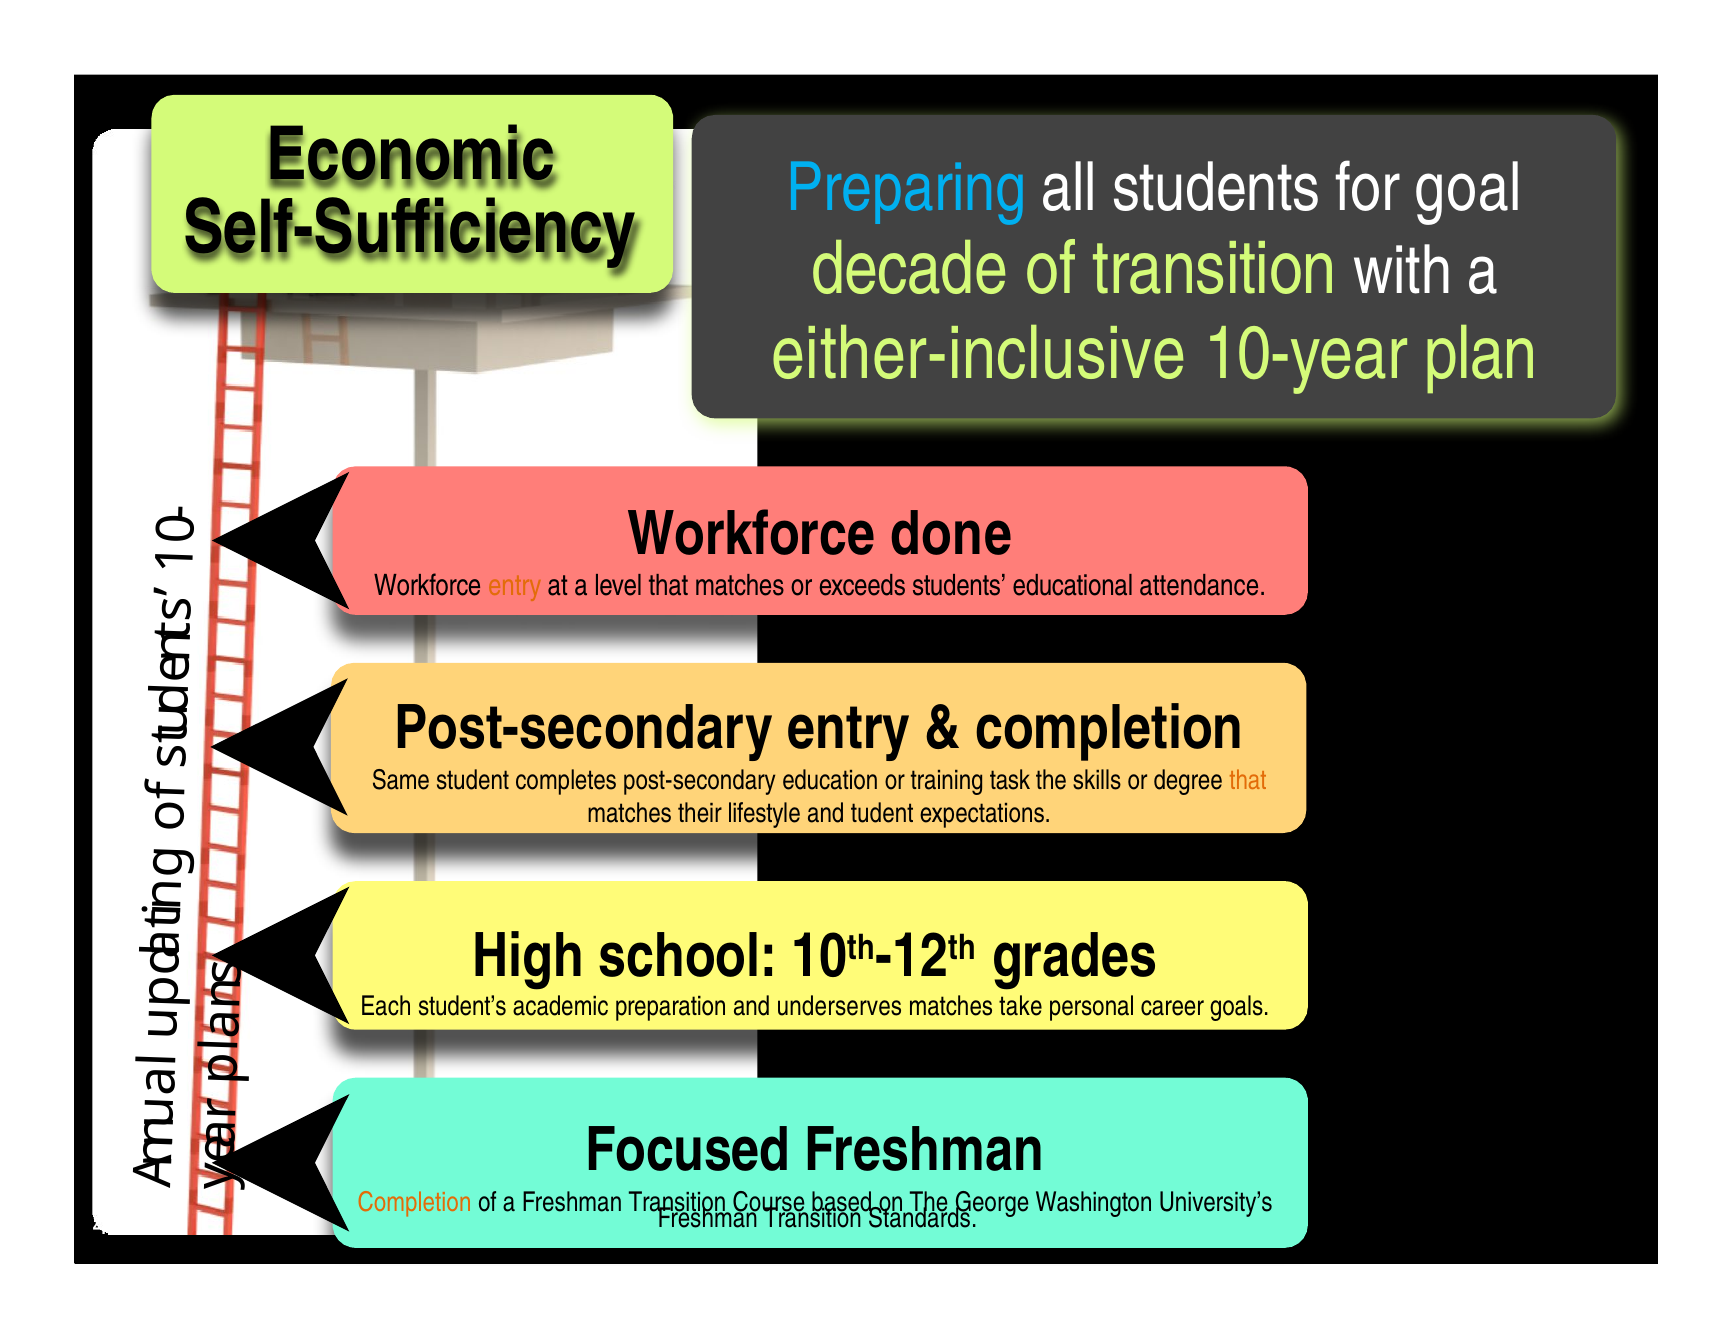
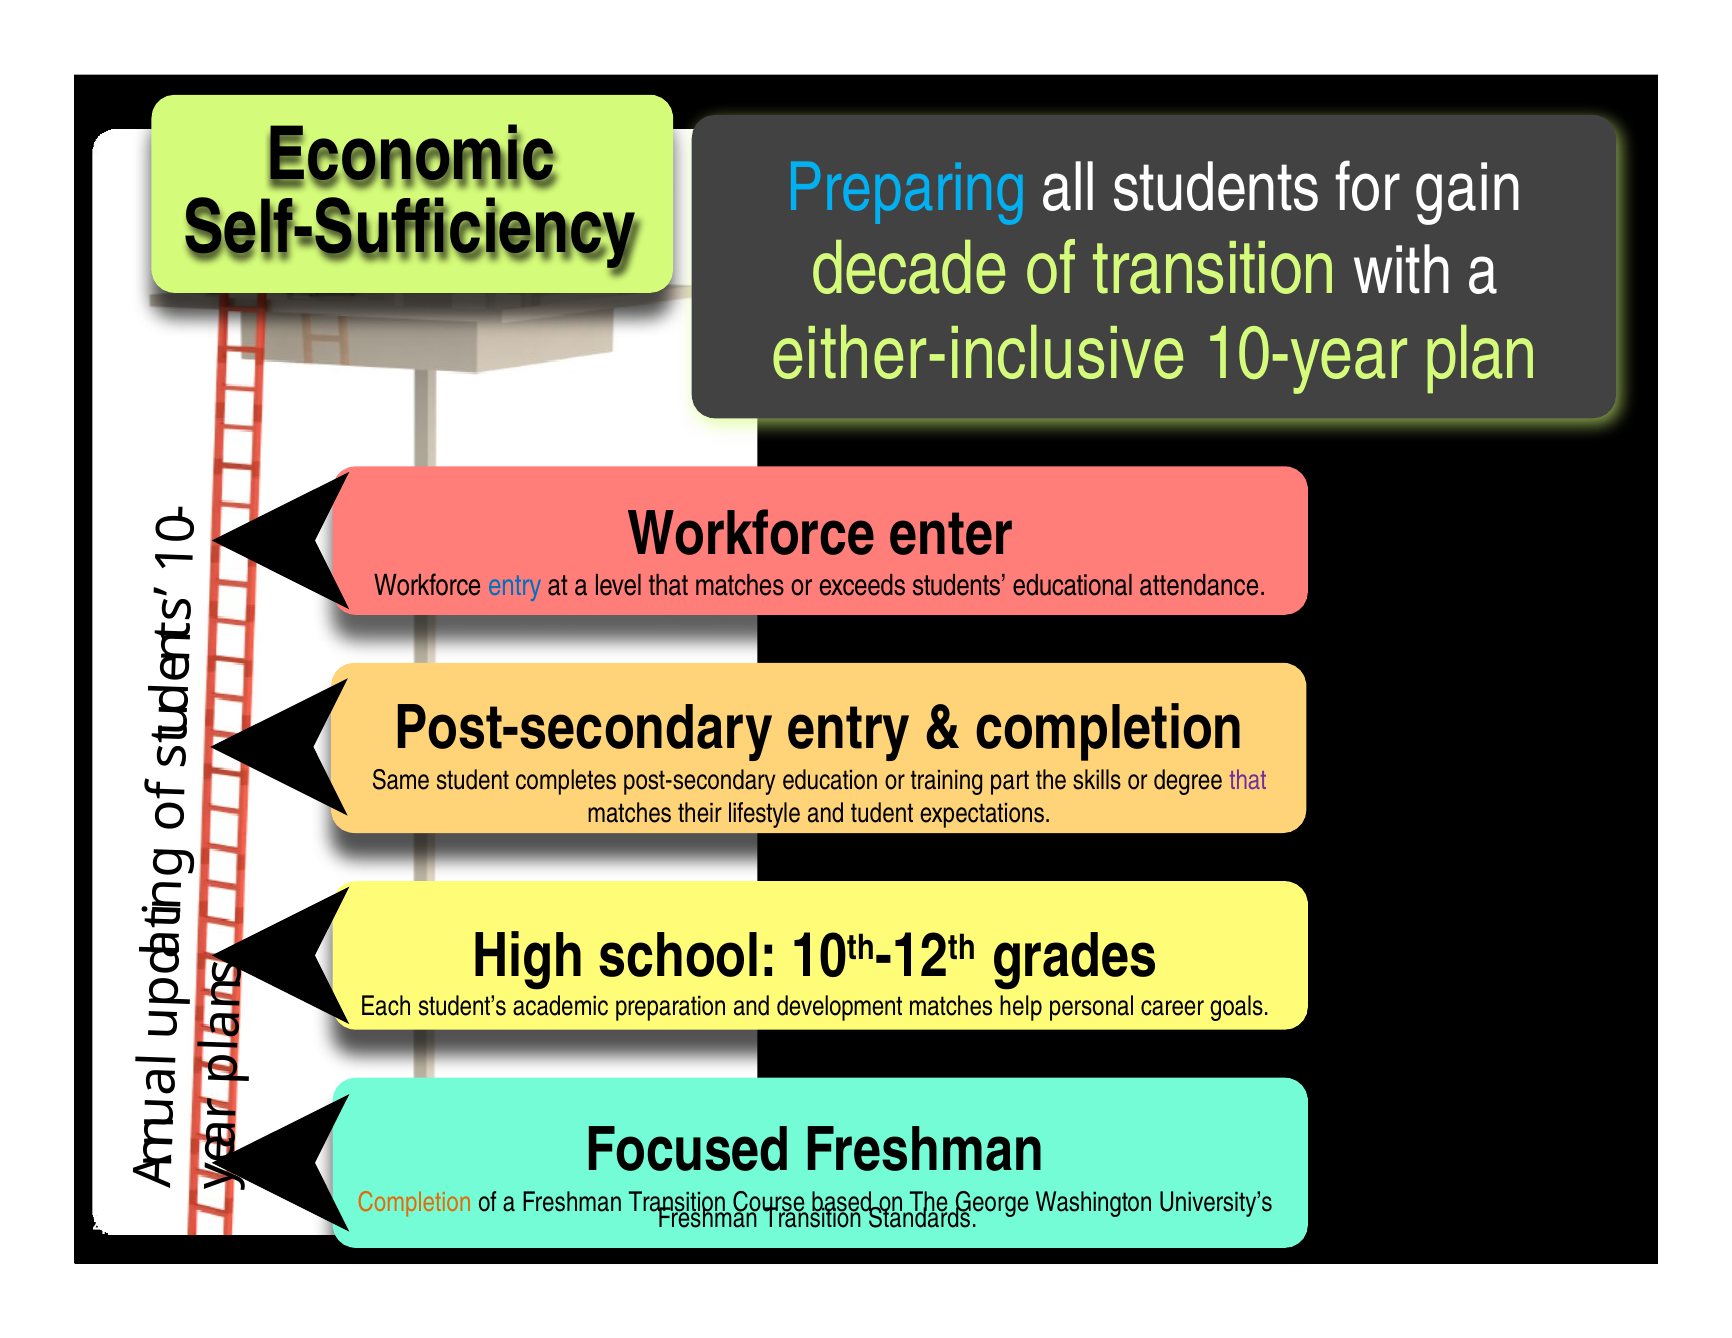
goal: goal -> gain (1469, 188)
done: done -> enter (951, 534)
entry colour: orange -> blue (515, 586)
task: task -> part (1010, 781)
that colour: orange -> purple (1248, 781)
underserves: underserves -> development (840, 1007)
take: take -> help (1021, 1007)
